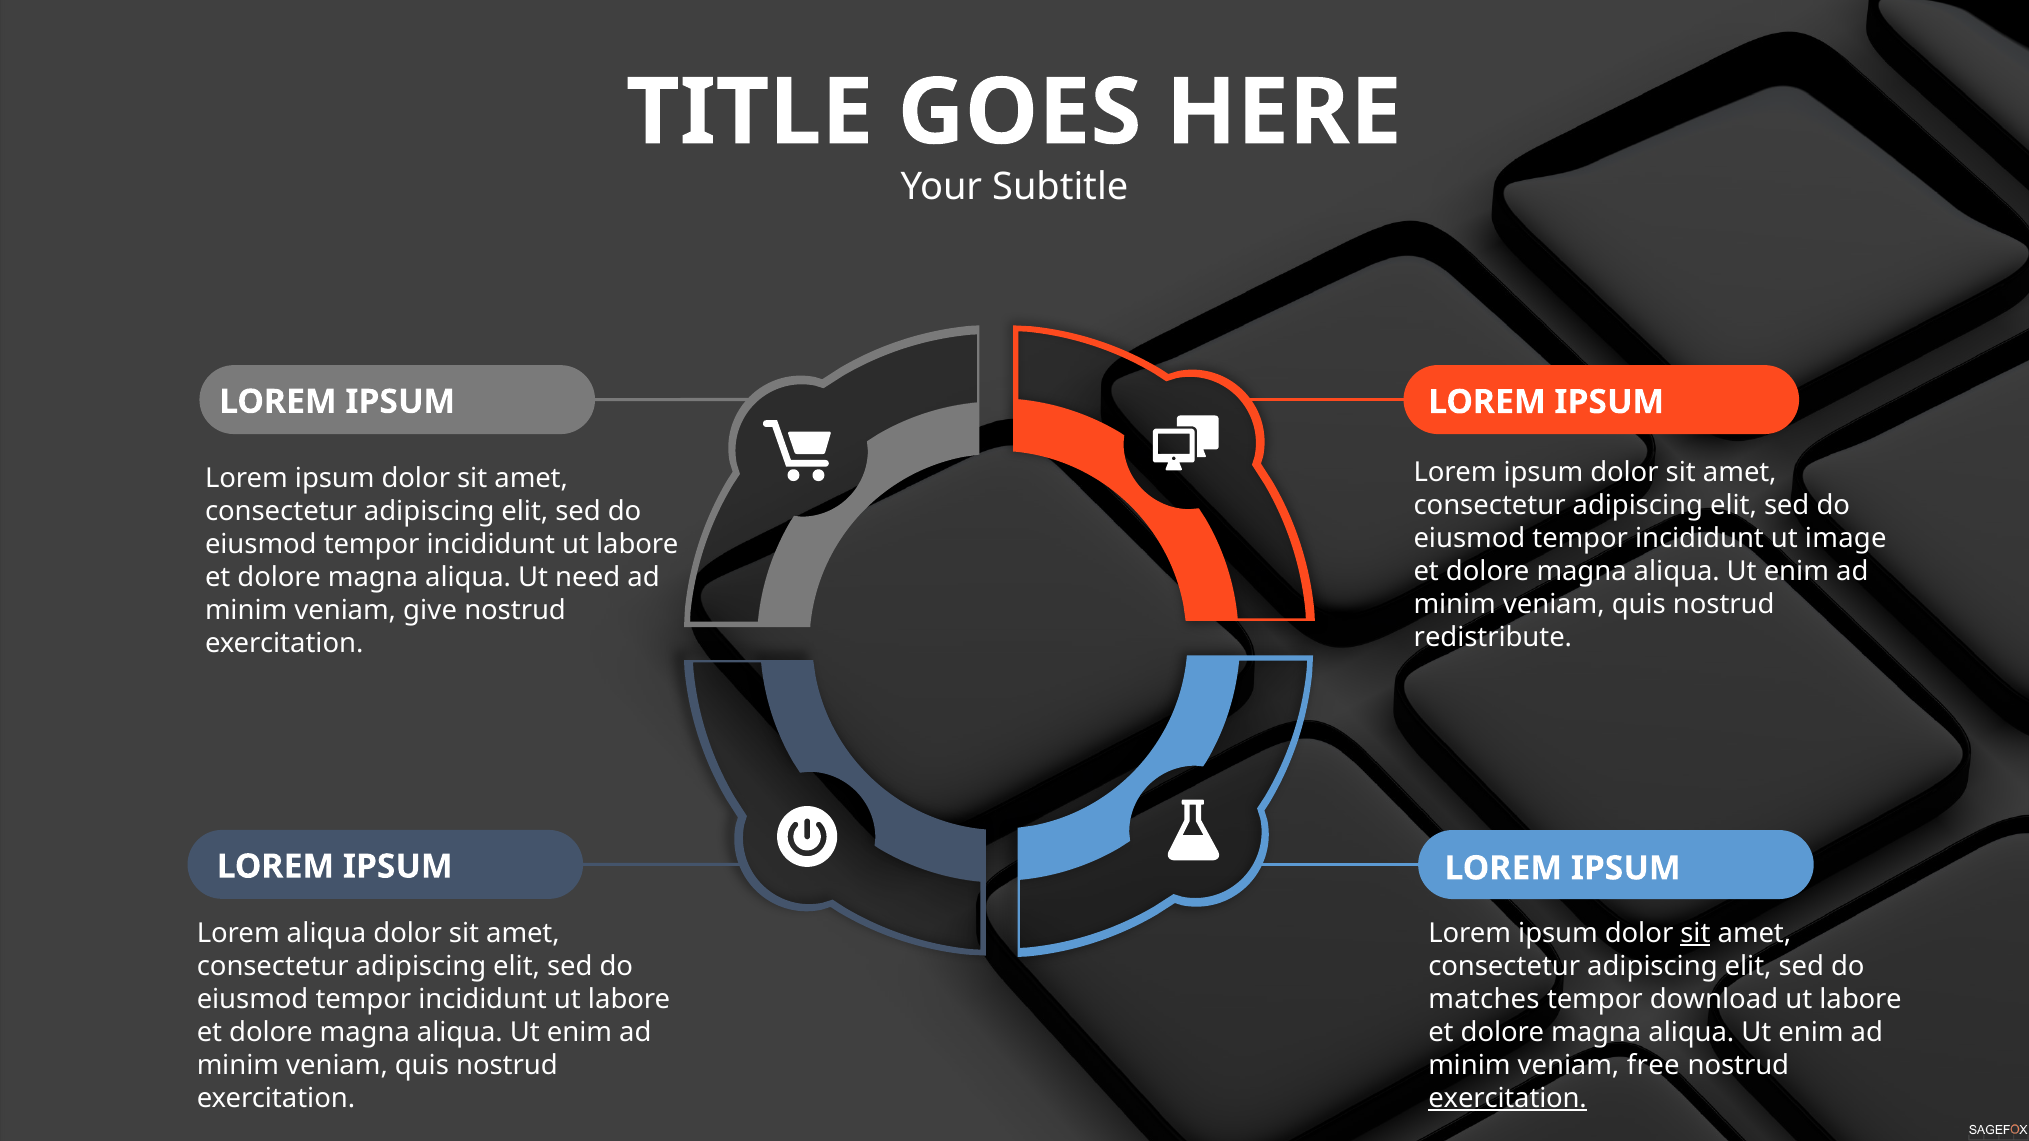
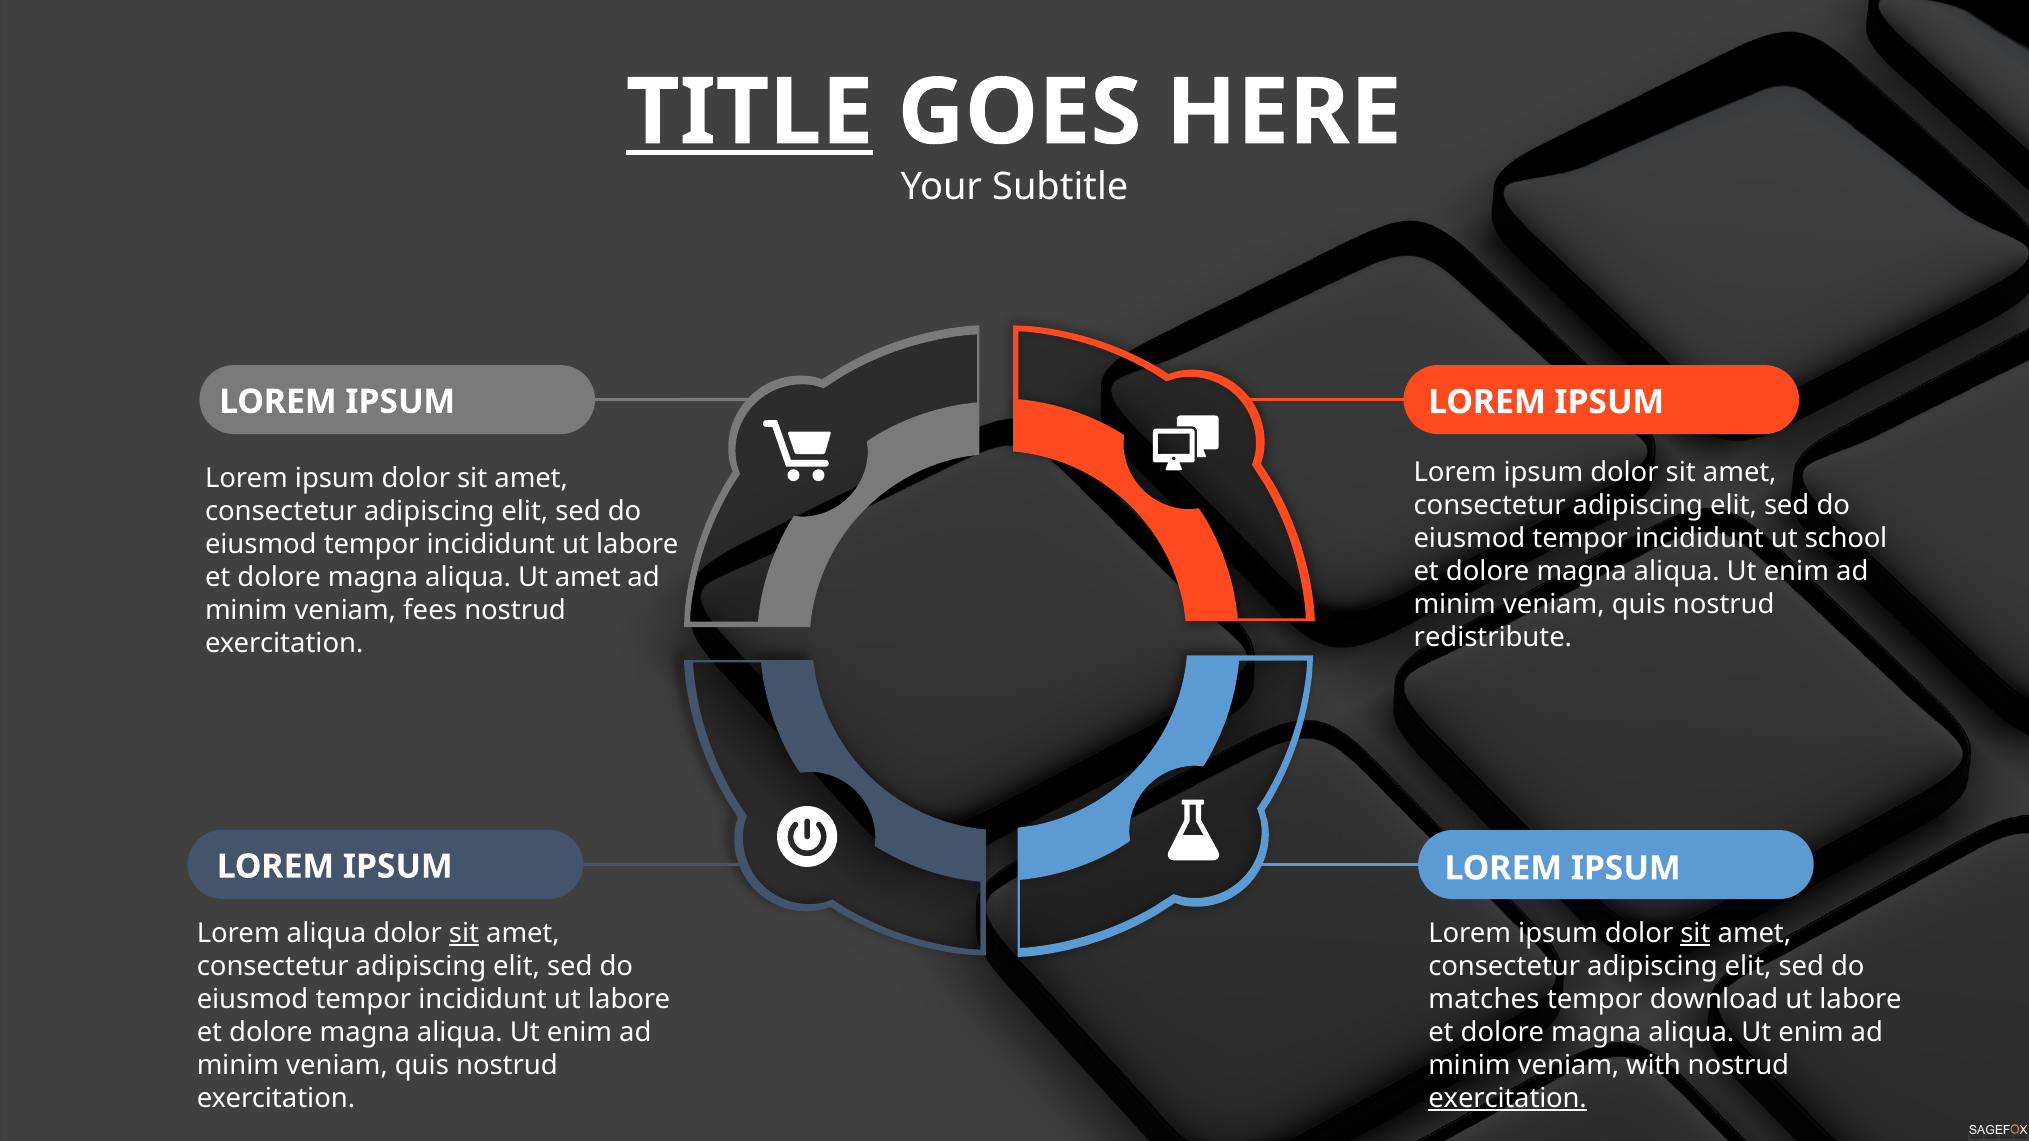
TITLE underline: none -> present (750, 113)
image: image -> school (1846, 539)
Ut need: need -> amet (588, 578)
give: give -> fees (430, 611)
sit underline: none -> present (464, 933)
free: free -> with (1654, 1065)
